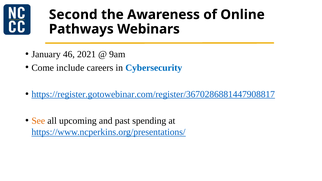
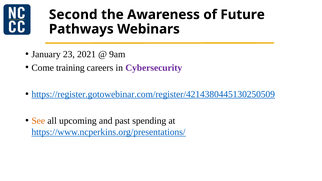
Online: Online -> Future (243, 15)
46: 46 -> 23 (69, 54)
include: include -> training (70, 68)
Cybersecurity colour: blue -> purple (154, 68)
https://register.gotowebinar.com/register/3670286881447908817: https://register.gotowebinar.com/register/3670286881447908817 -> https://register.gotowebinar.com/register/4214380445130250509 (153, 94)
